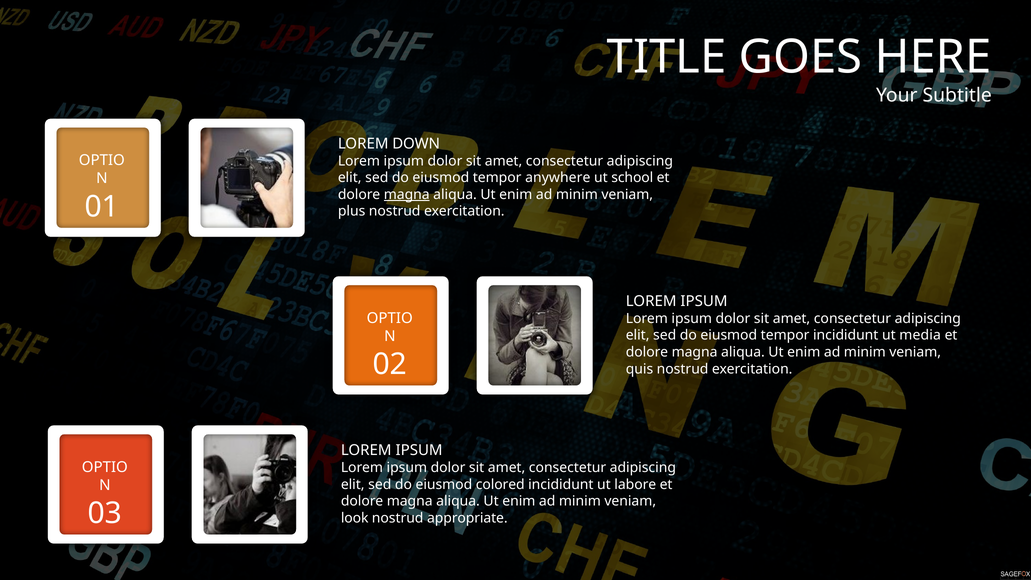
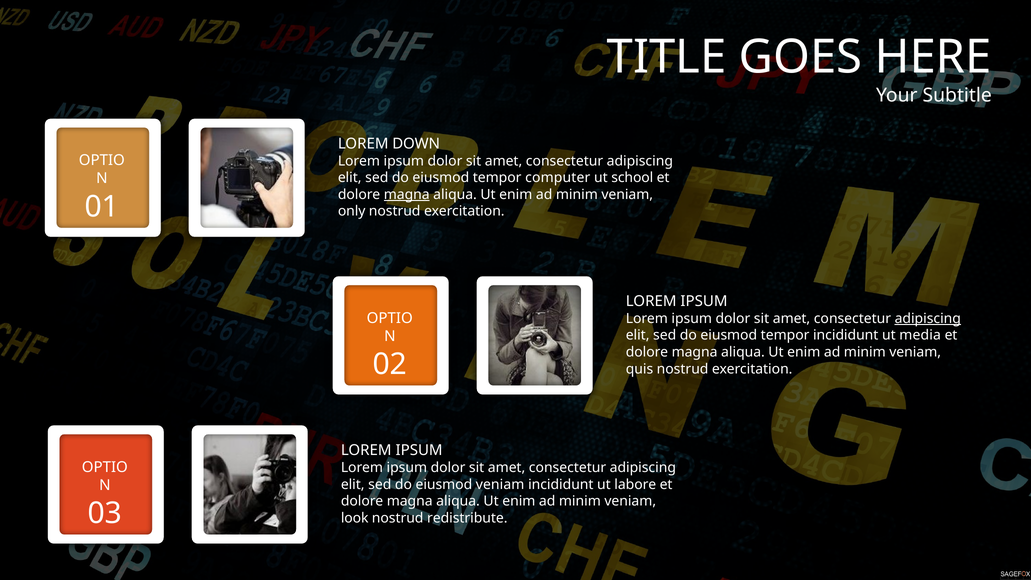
anywhere: anywhere -> computer (558, 178)
plus: plus -> only (352, 211)
adipiscing underline: none -> present (928, 319)
eiusmod colored: colored -> veniam (500, 484)
appropriate: appropriate -> redistribute (467, 518)
